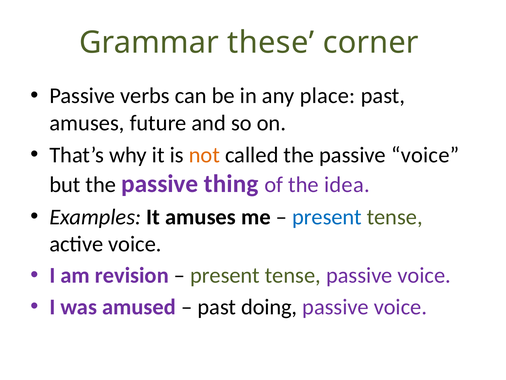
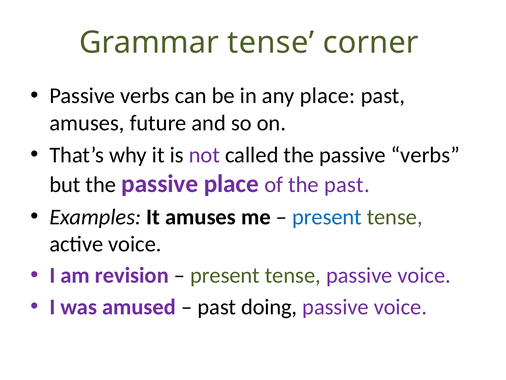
Grammar these: these -> tense (271, 42)
not colour: orange -> purple (204, 155)
the passive voice: voice -> verbs (425, 155)
passive thing: thing -> place (231, 184)
the idea: idea -> past (347, 185)
